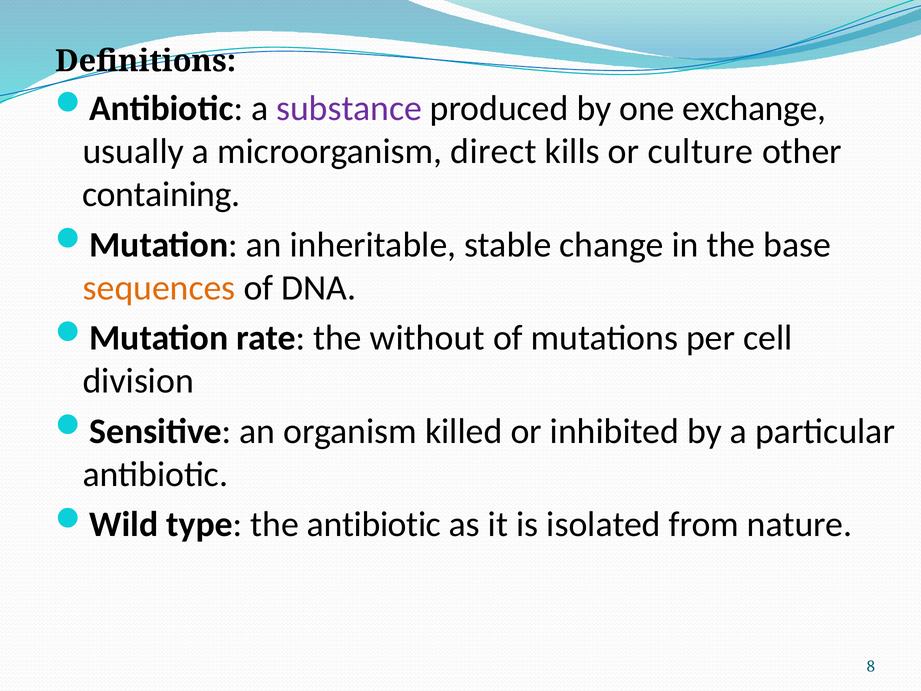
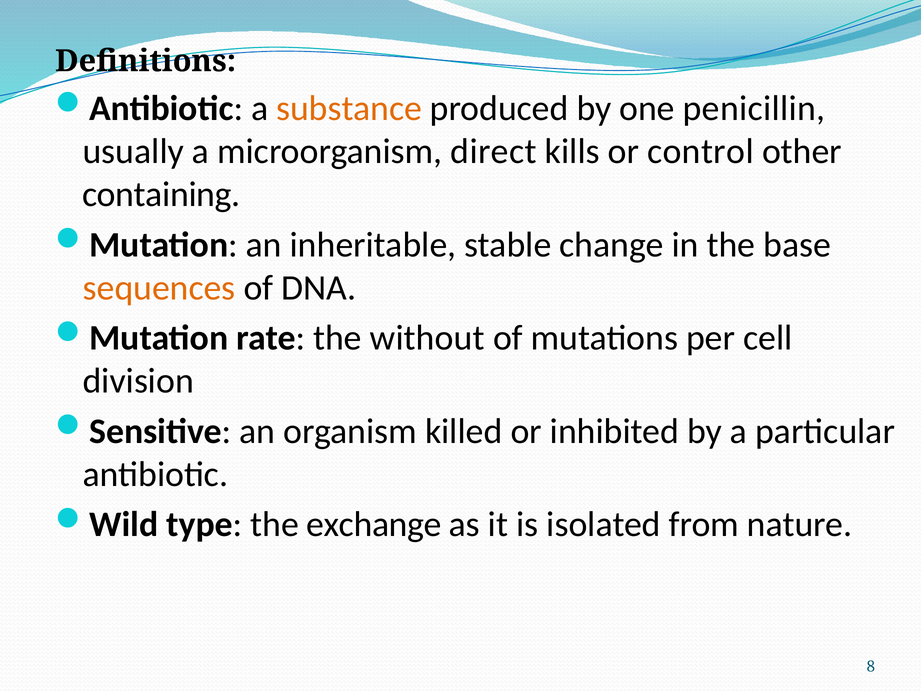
substance colour: purple -> orange (349, 109)
exchange: exchange -> penicillin (754, 109)
culture: culture -> control (700, 152)
the antibiotic: antibiotic -> exchange (374, 524)
